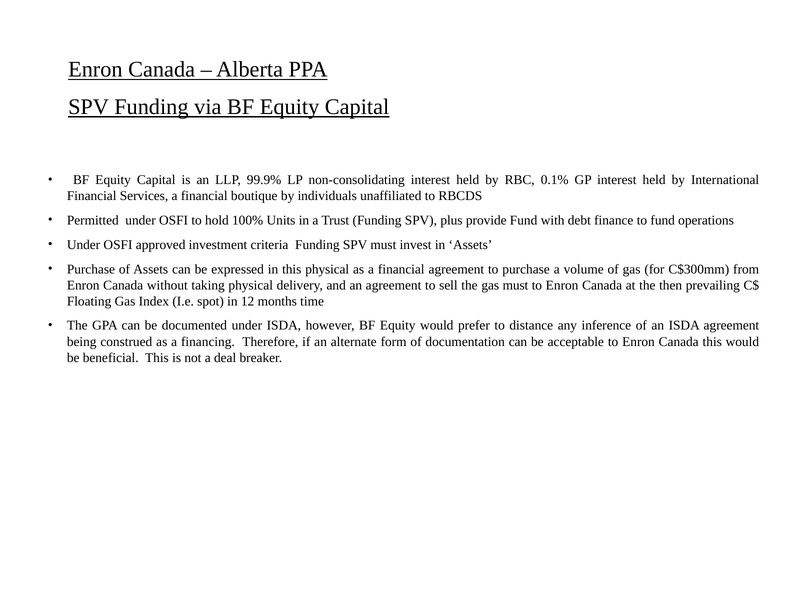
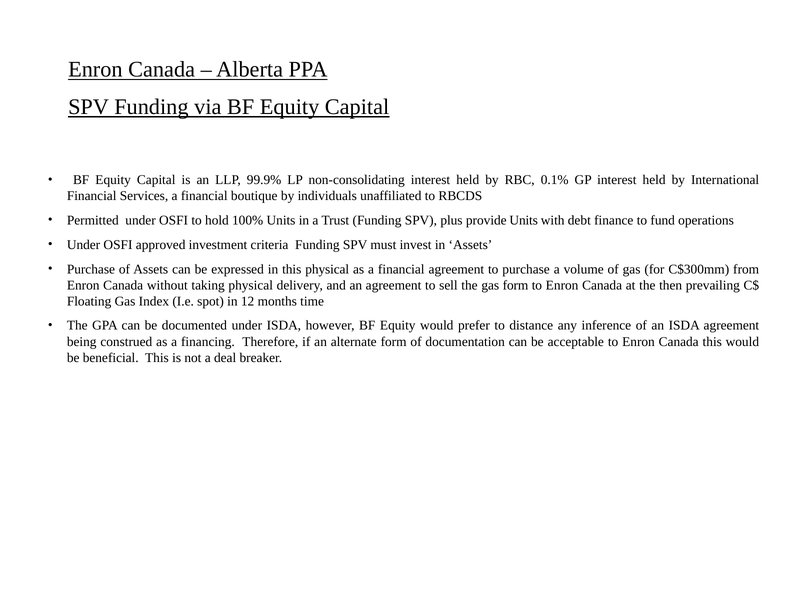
provide Fund: Fund -> Units (524, 221)
gas must: must -> form (516, 285)
